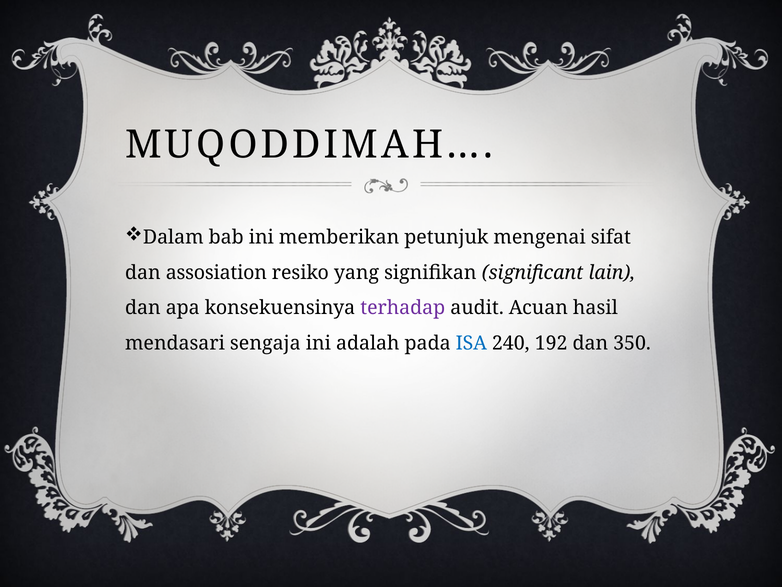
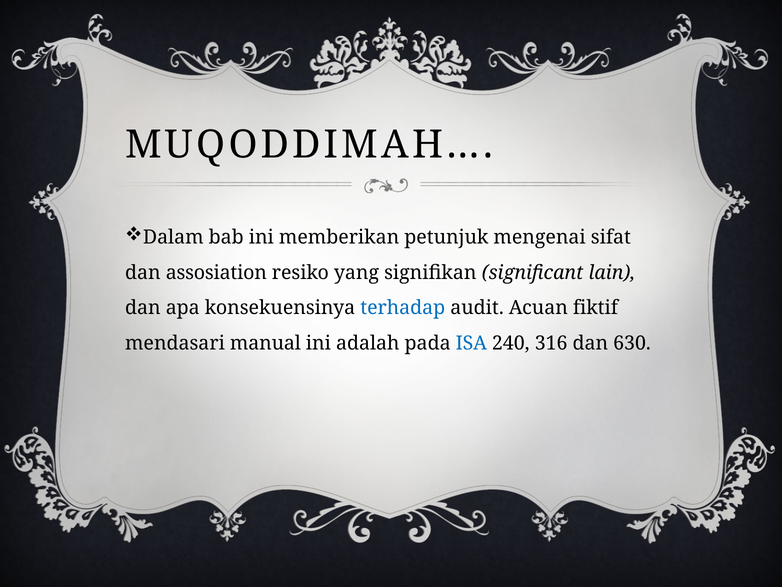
terhadap colour: purple -> blue (403, 308)
hasil: hasil -> fiktif (595, 308)
sengaja: sengaja -> manual (265, 343)
192: 192 -> 316 (551, 343)
350: 350 -> 630 (632, 343)
